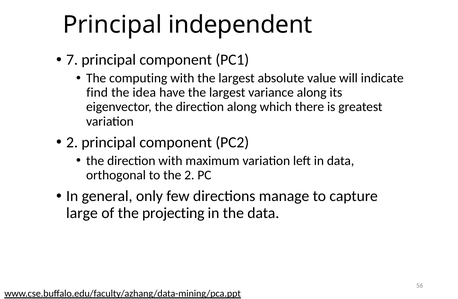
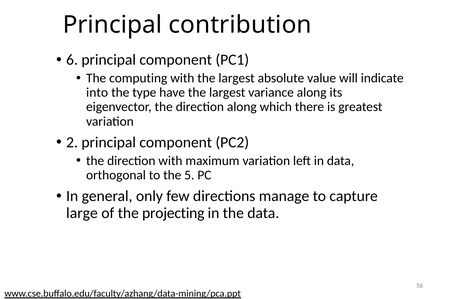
independent: independent -> contribution (240, 25)
7: 7 -> 6 (72, 60)
find: find -> into (97, 93)
idea: idea -> type (144, 93)
the 2: 2 -> 5 (189, 175)
